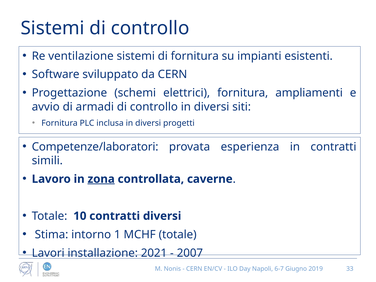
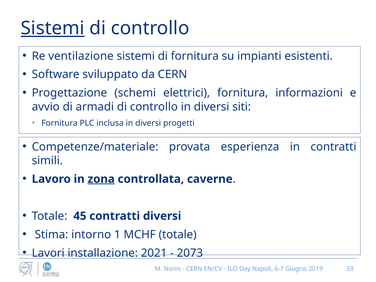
Sistemi underline: none -> present (53, 28)
ampliamenti: ampliamenti -> informazioni (309, 93)
Competenze/laboratori: Competenze/laboratori -> Competenze/materiale (95, 147)
10: 10 -> 45 (80, 216)
2007: 2007 -> 2073 (190, 253)
